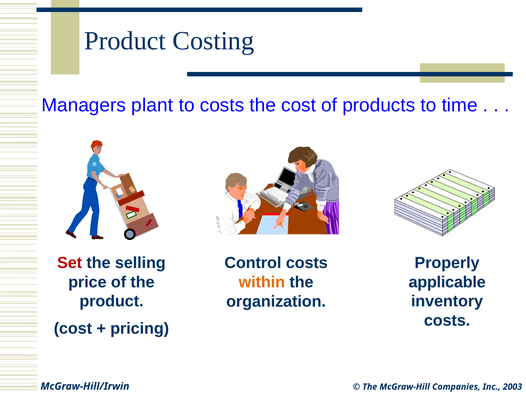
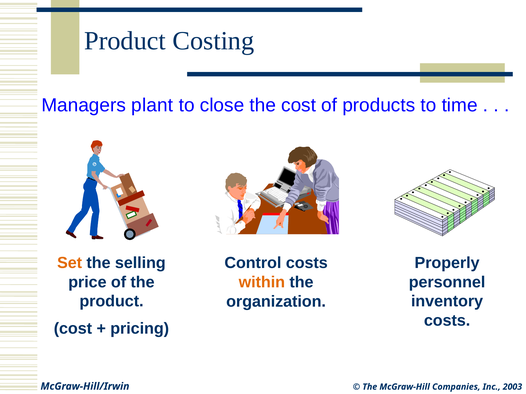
to costs: costs -> close (222, 106)
Set colour: red -> orange (70, 263)
applicable: applicable -> personnel (447, 282)
